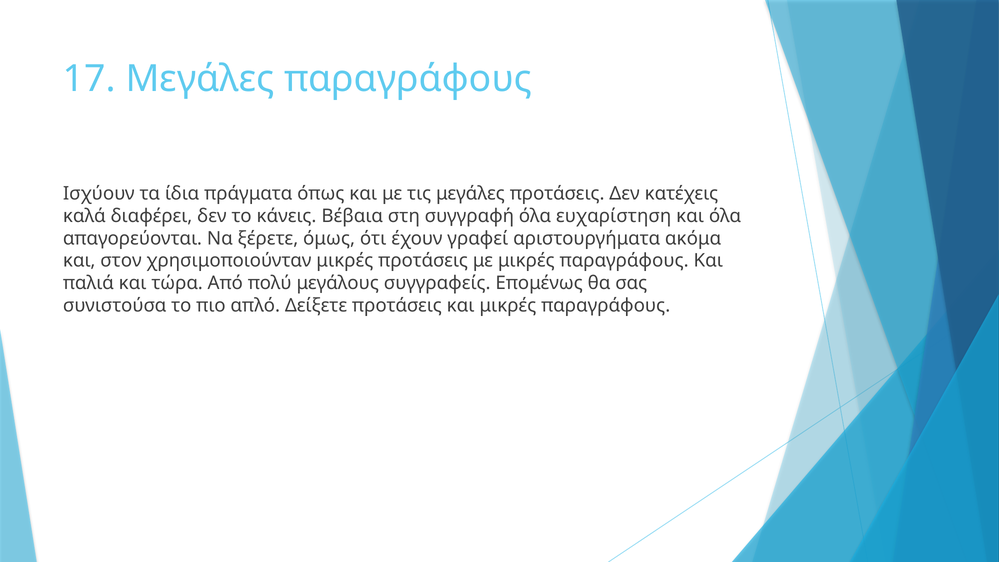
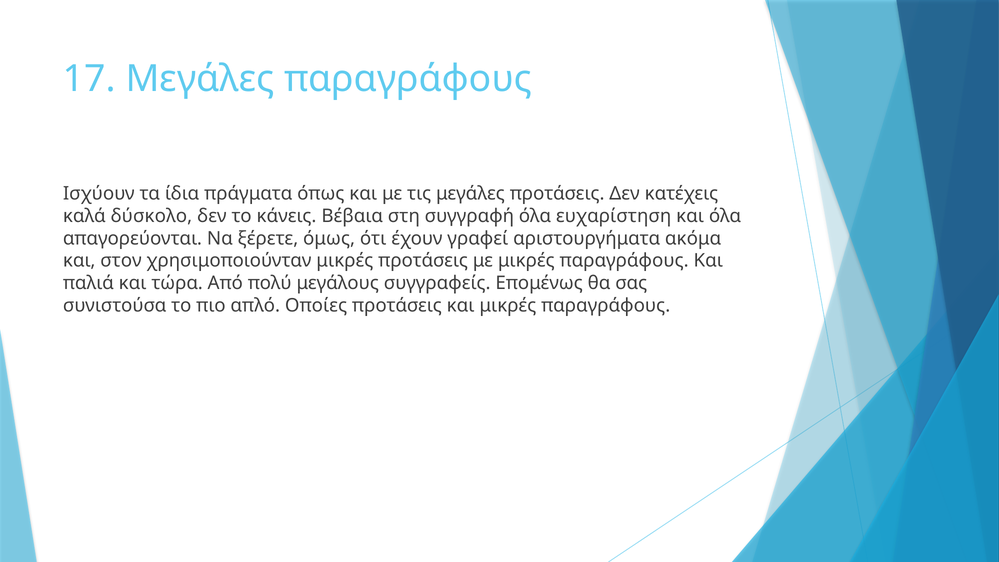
διαφέρει: διαφέρει -> δύσκολο (151, 216)
Δείξετε: Δείξετε -> Οποίες (316, 306)
